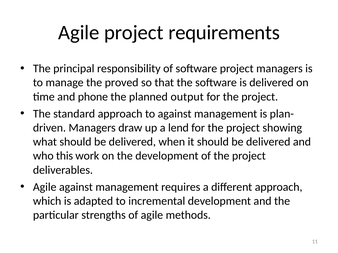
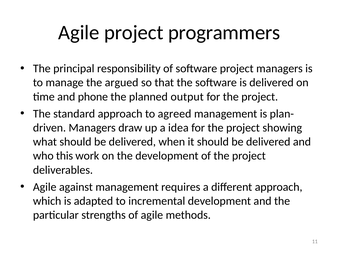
requirements: requirements -> programmers (224, 33)
proved: proved -> argued (122, 83)
to against: against -> agreed (175, 114)
lend: lend -> idea (178, 128)
